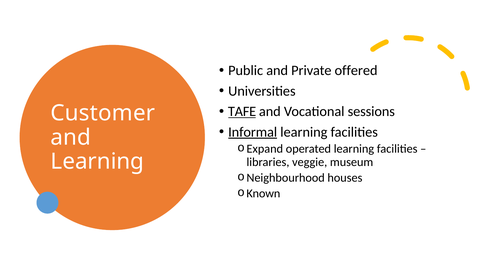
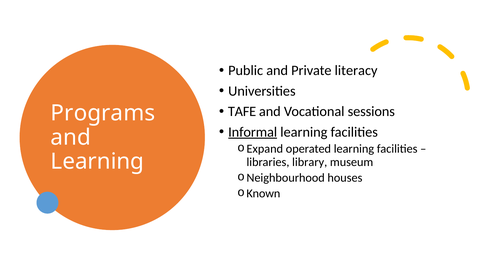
offered: offered -> literacy (356, 71)
TAFE underline: present -> none (242, 112)
Customer: Customer -> Programs (103, 113)
veggie: veggie -> library (310, 162)
